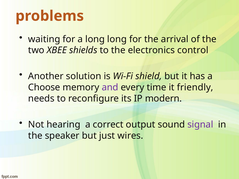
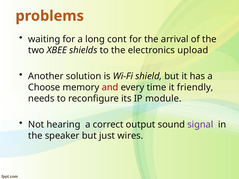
long long: long -> cont (117, 39)
control: control -> upload (193, 50)
and colour: purple -> red (110, 88)
modern: modern -> module (163, 99)
